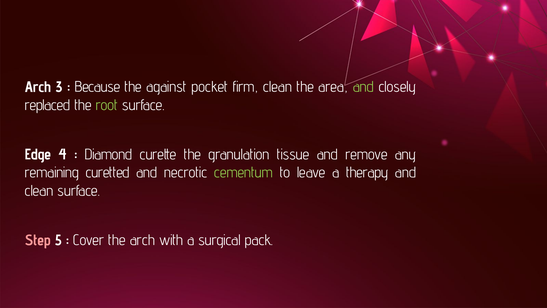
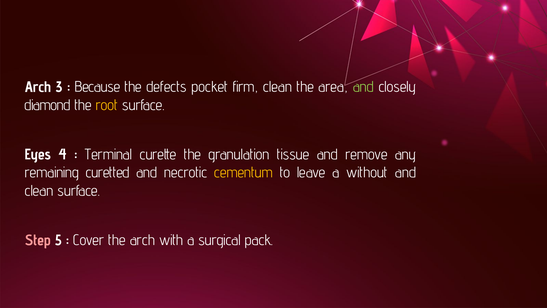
against: against -> defects (167, 87)
replaced: replaced -> diamond (48, 105)
root colour: light green -> yellow (107, 105)
Edge: Edge -> Eyes (38, 154)
Diamond: Diamond -> Terminal (108, 154)
cementum colour: light green -> yellow (244, 172)
therapy: therapy -> without (367, 172)
